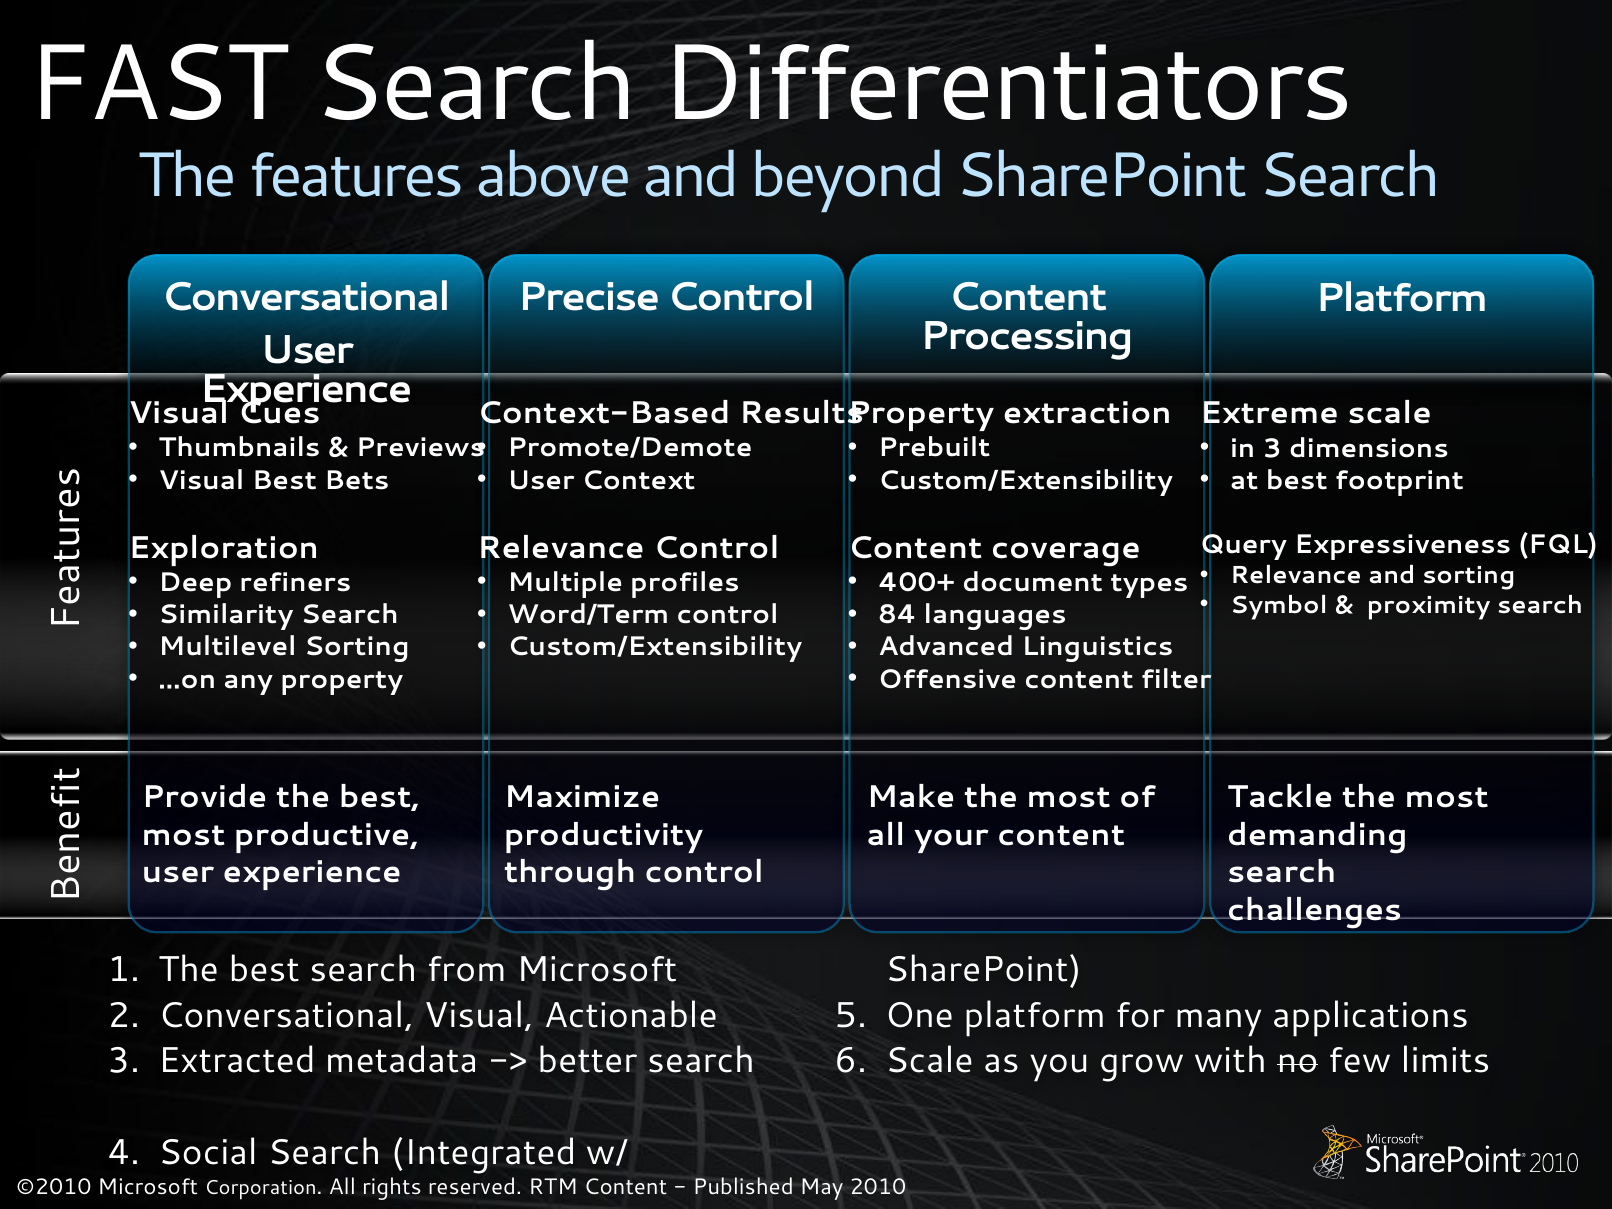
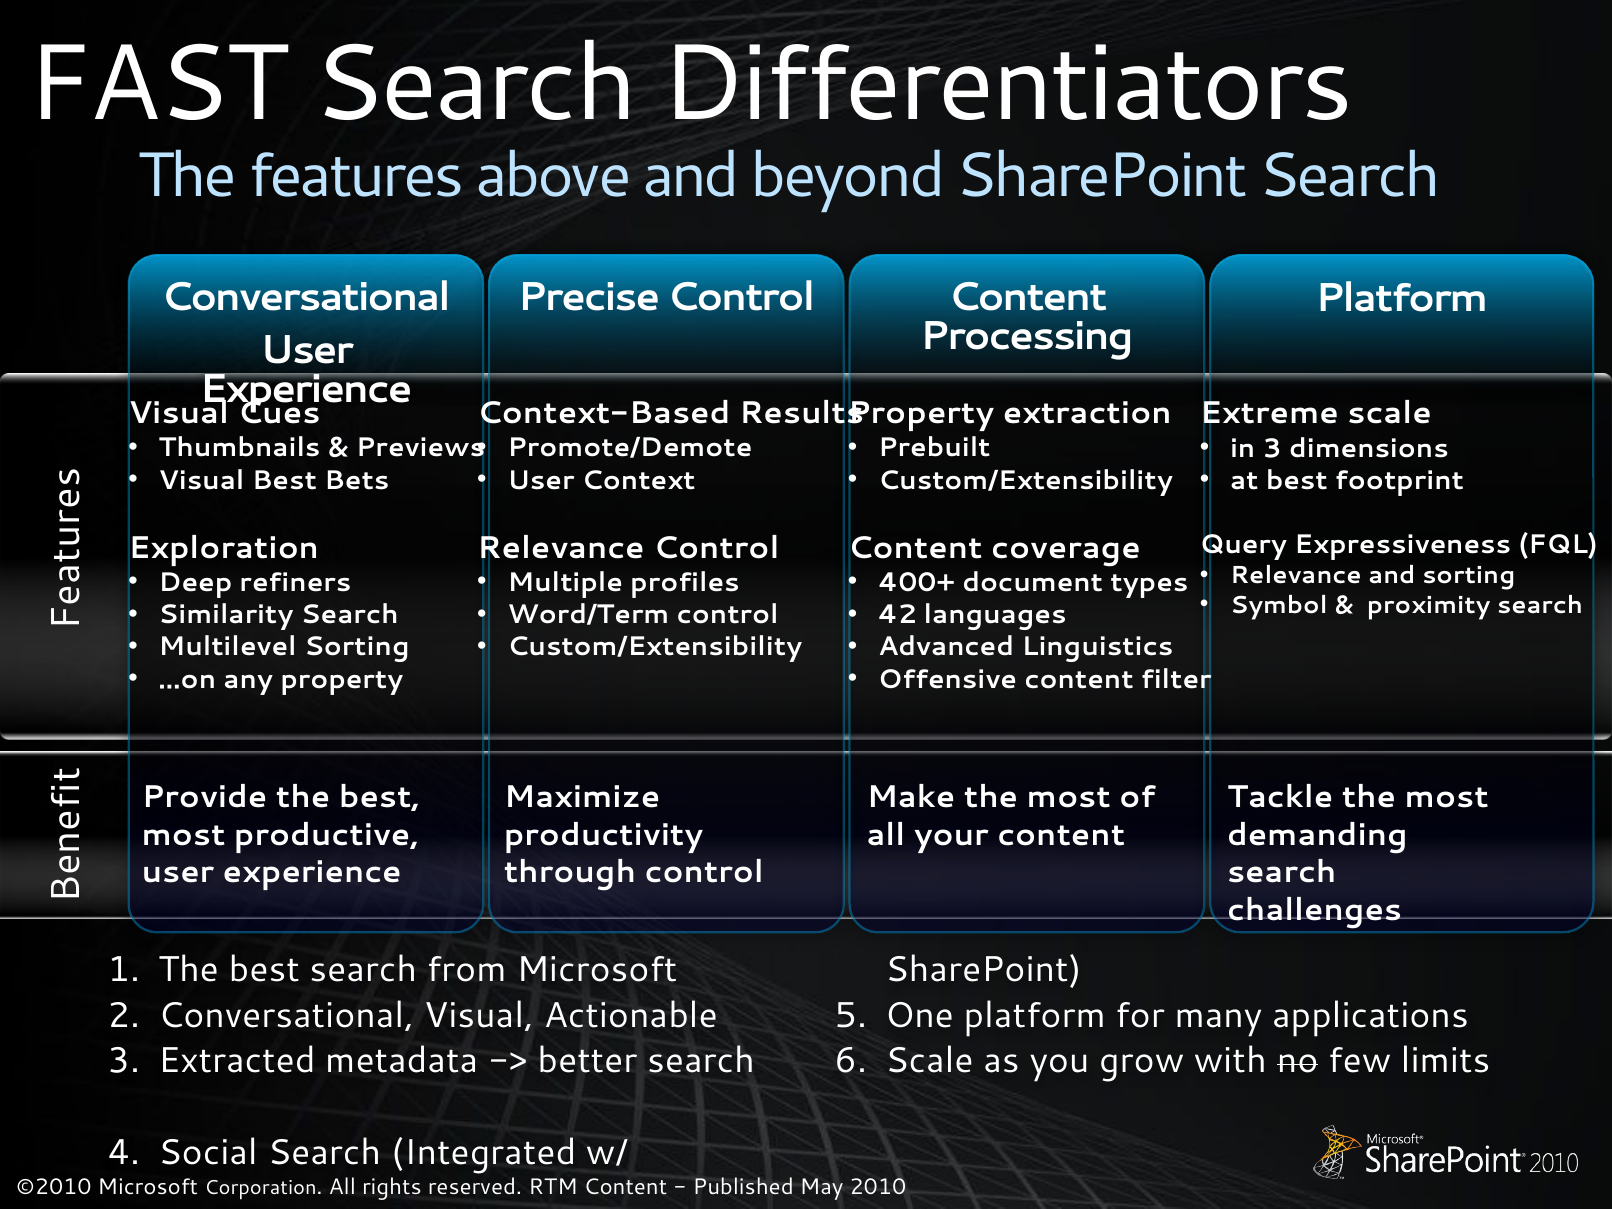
84: 84 -> 42 (897, 615)
